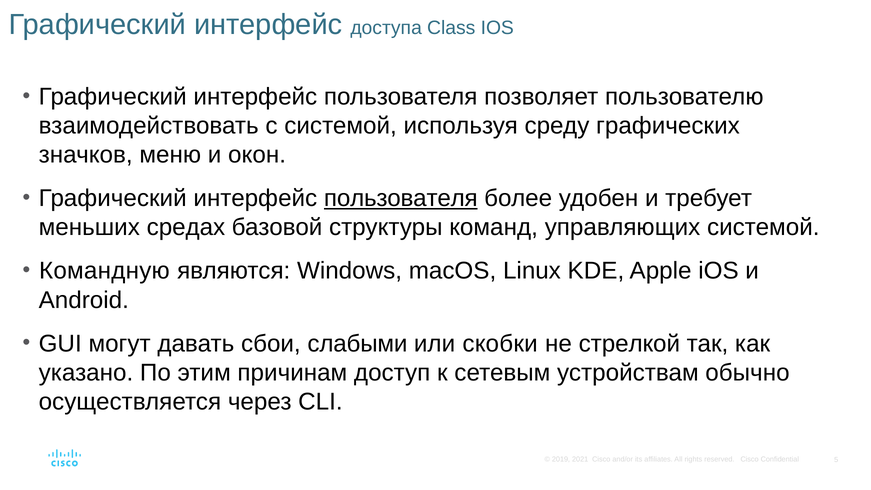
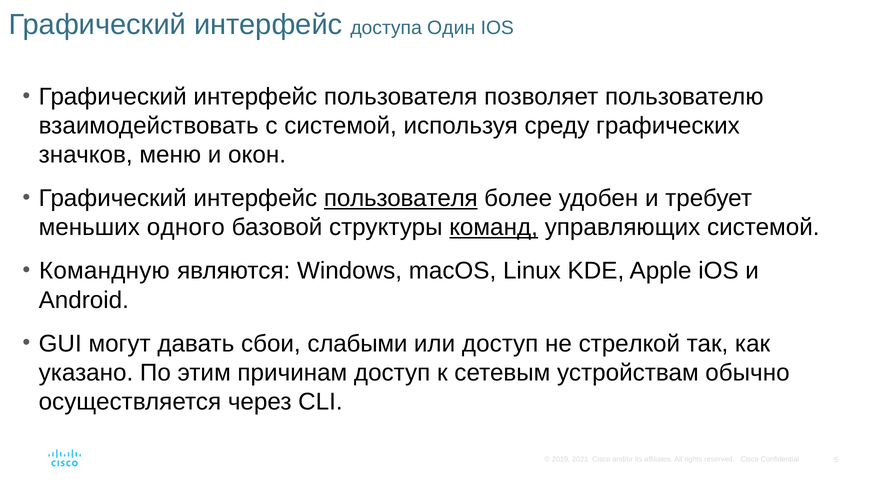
Class: Class -> Один (451, 28)
средах: средах -> одного (186, 227)
команд underline: none -> present (494, 227)
или скобки: скобки -> доступ (500, 344)
